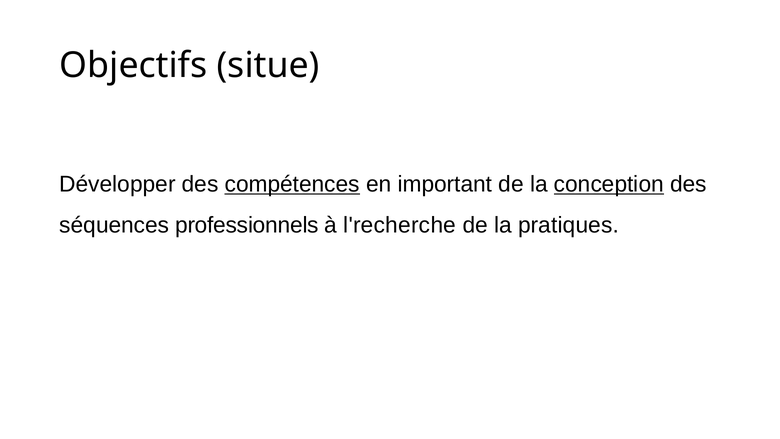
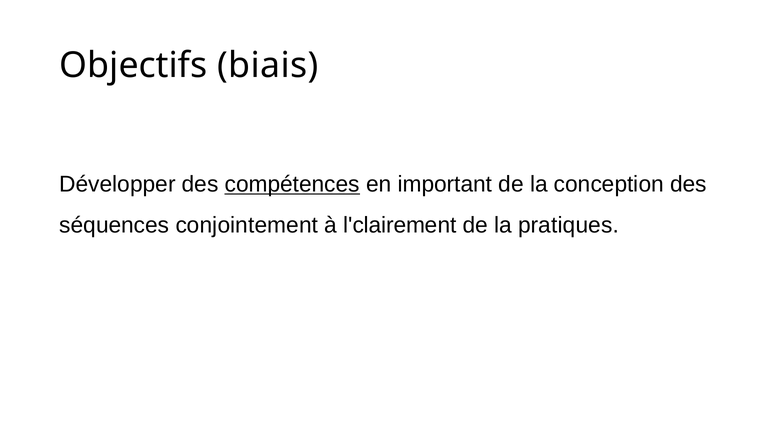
situe: situe -> biais (268, 66)
conception underline: present -> none (609, 184)
professionnels: professionnels -> conjointement (247, 225)
l'recherche: l'recherche -> l'clairement (400, 225)
